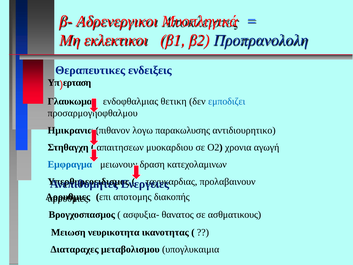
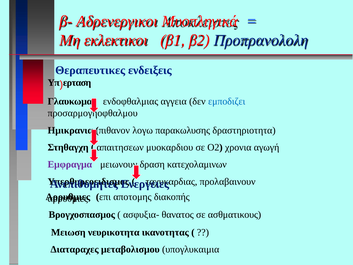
θετικη: θετικη -> αγγεια (174, 101)
αντιδιουρητικο: αντιδιουρητικο -> δραστηριοτητα (244, 130)
Εμφραγμα colour: blue -> purple (70, 164)
